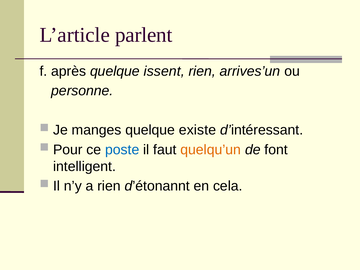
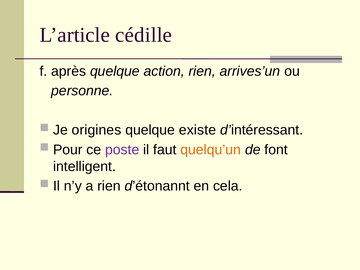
parlent: parlent -> cédille (144, 35)
issent: issent -> action (164, 71)
manges: manges -> origines (97, 130)
poste colour: blue -> purple (122, 150)
